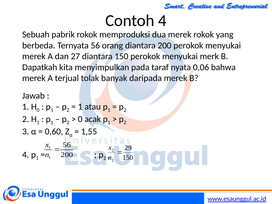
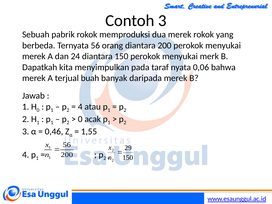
Contoh 4: 4 -> 3 (162, 21)
27: 27 -> 24 (75, 56)
tolak: tolak -> buah (90, 78)
1: 1 -> 4 (80, 107)
0,60: 0,60 -> 0,46 (54, 131)
